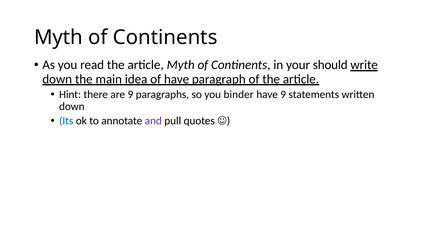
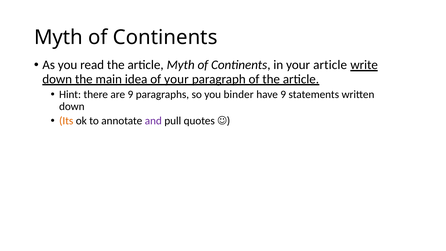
your should: should -> article (330, 65)
of have: have -> your (176, 79)
Its colour: blue -> orange (66, 121)
